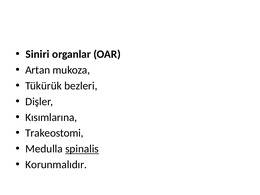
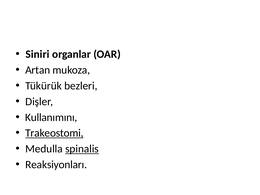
Kısımlarına: Kısımlarına -> Kullanımını (51, 117)
Trakeostomi underline: none -> present (54, 133)
Korunmalıdır: Korunmalıdır -> Reaksiyonları (56, 165)
